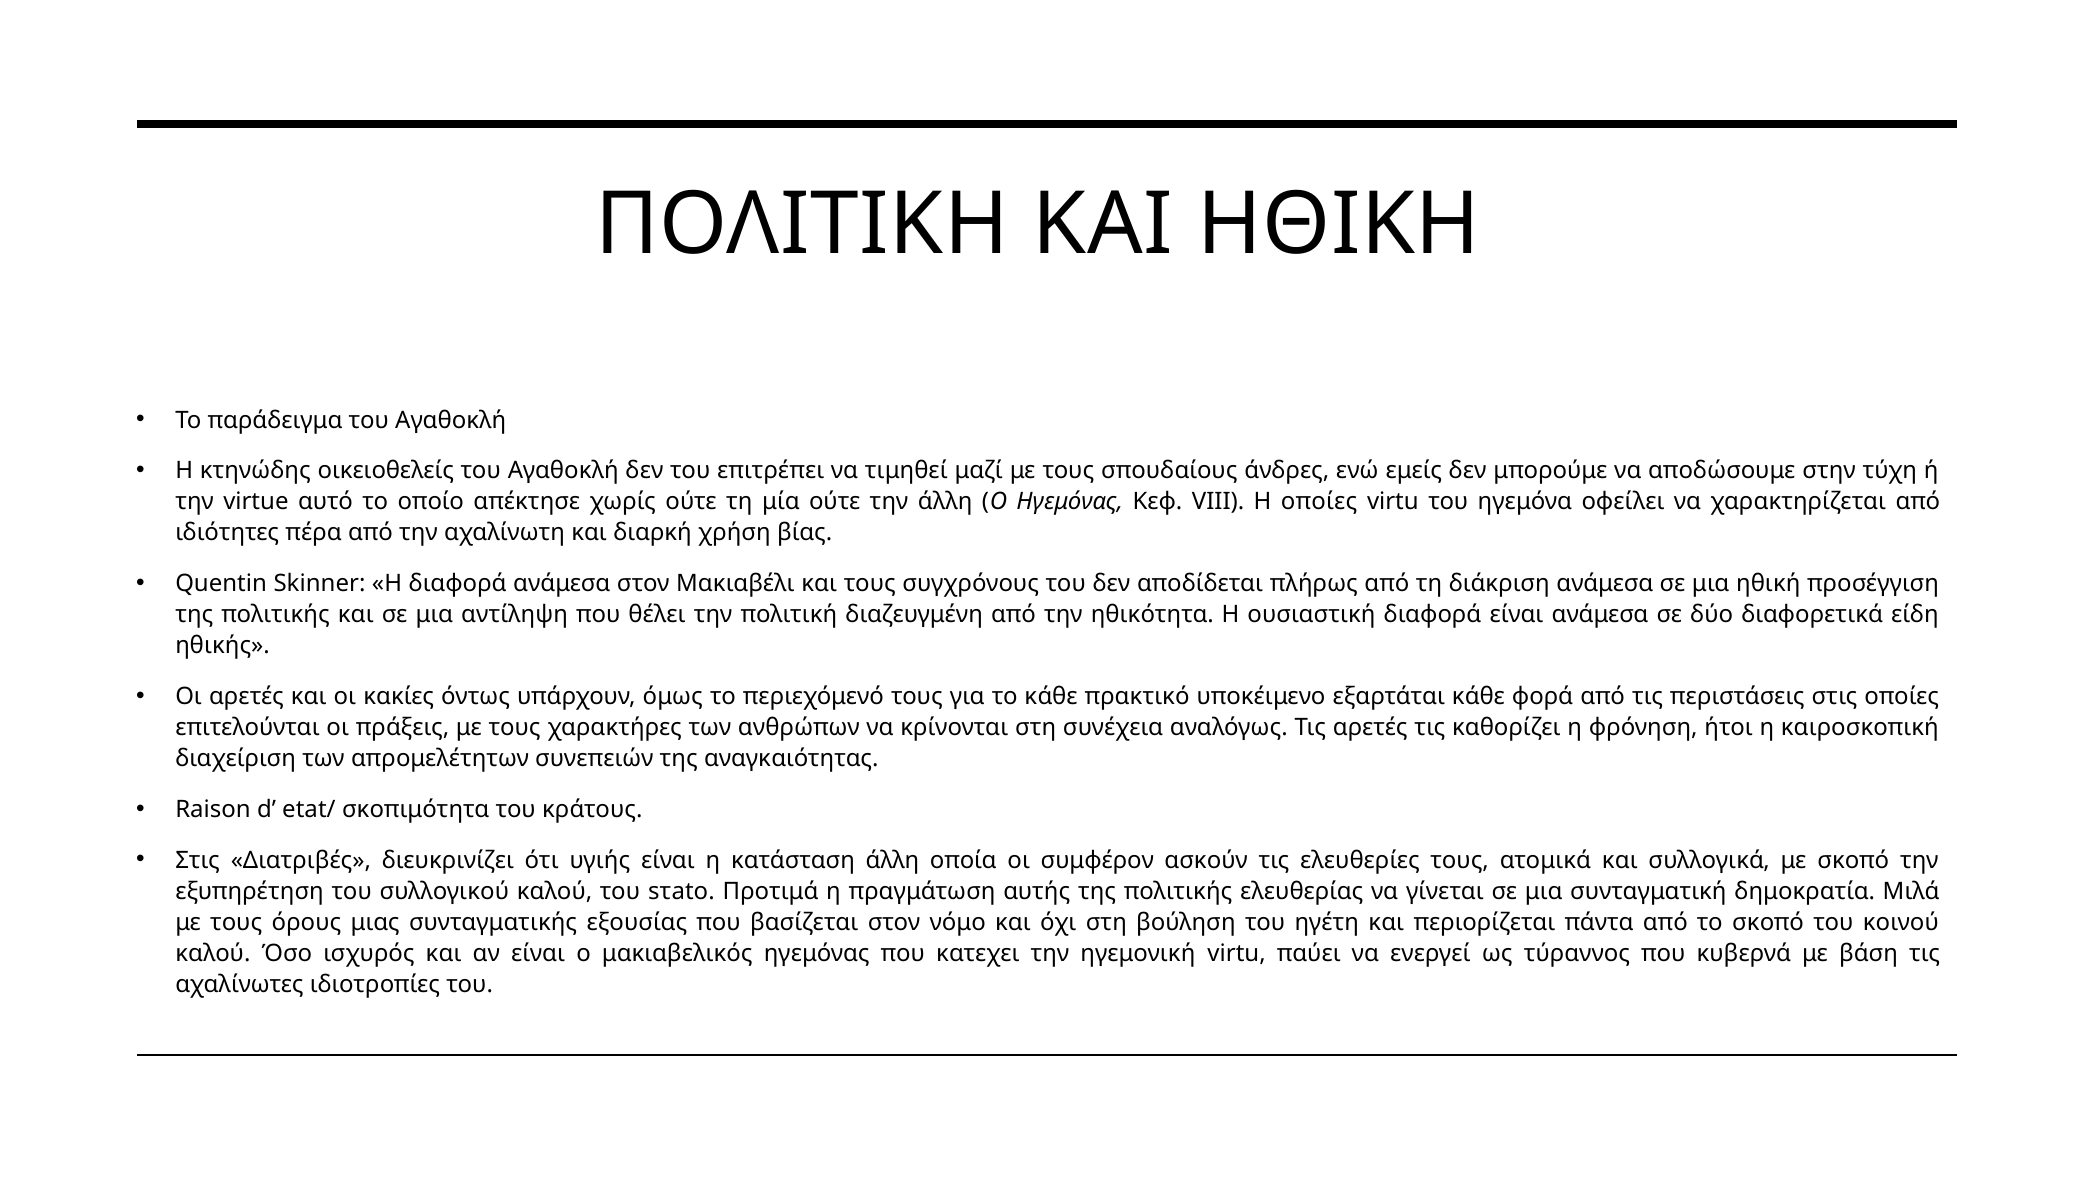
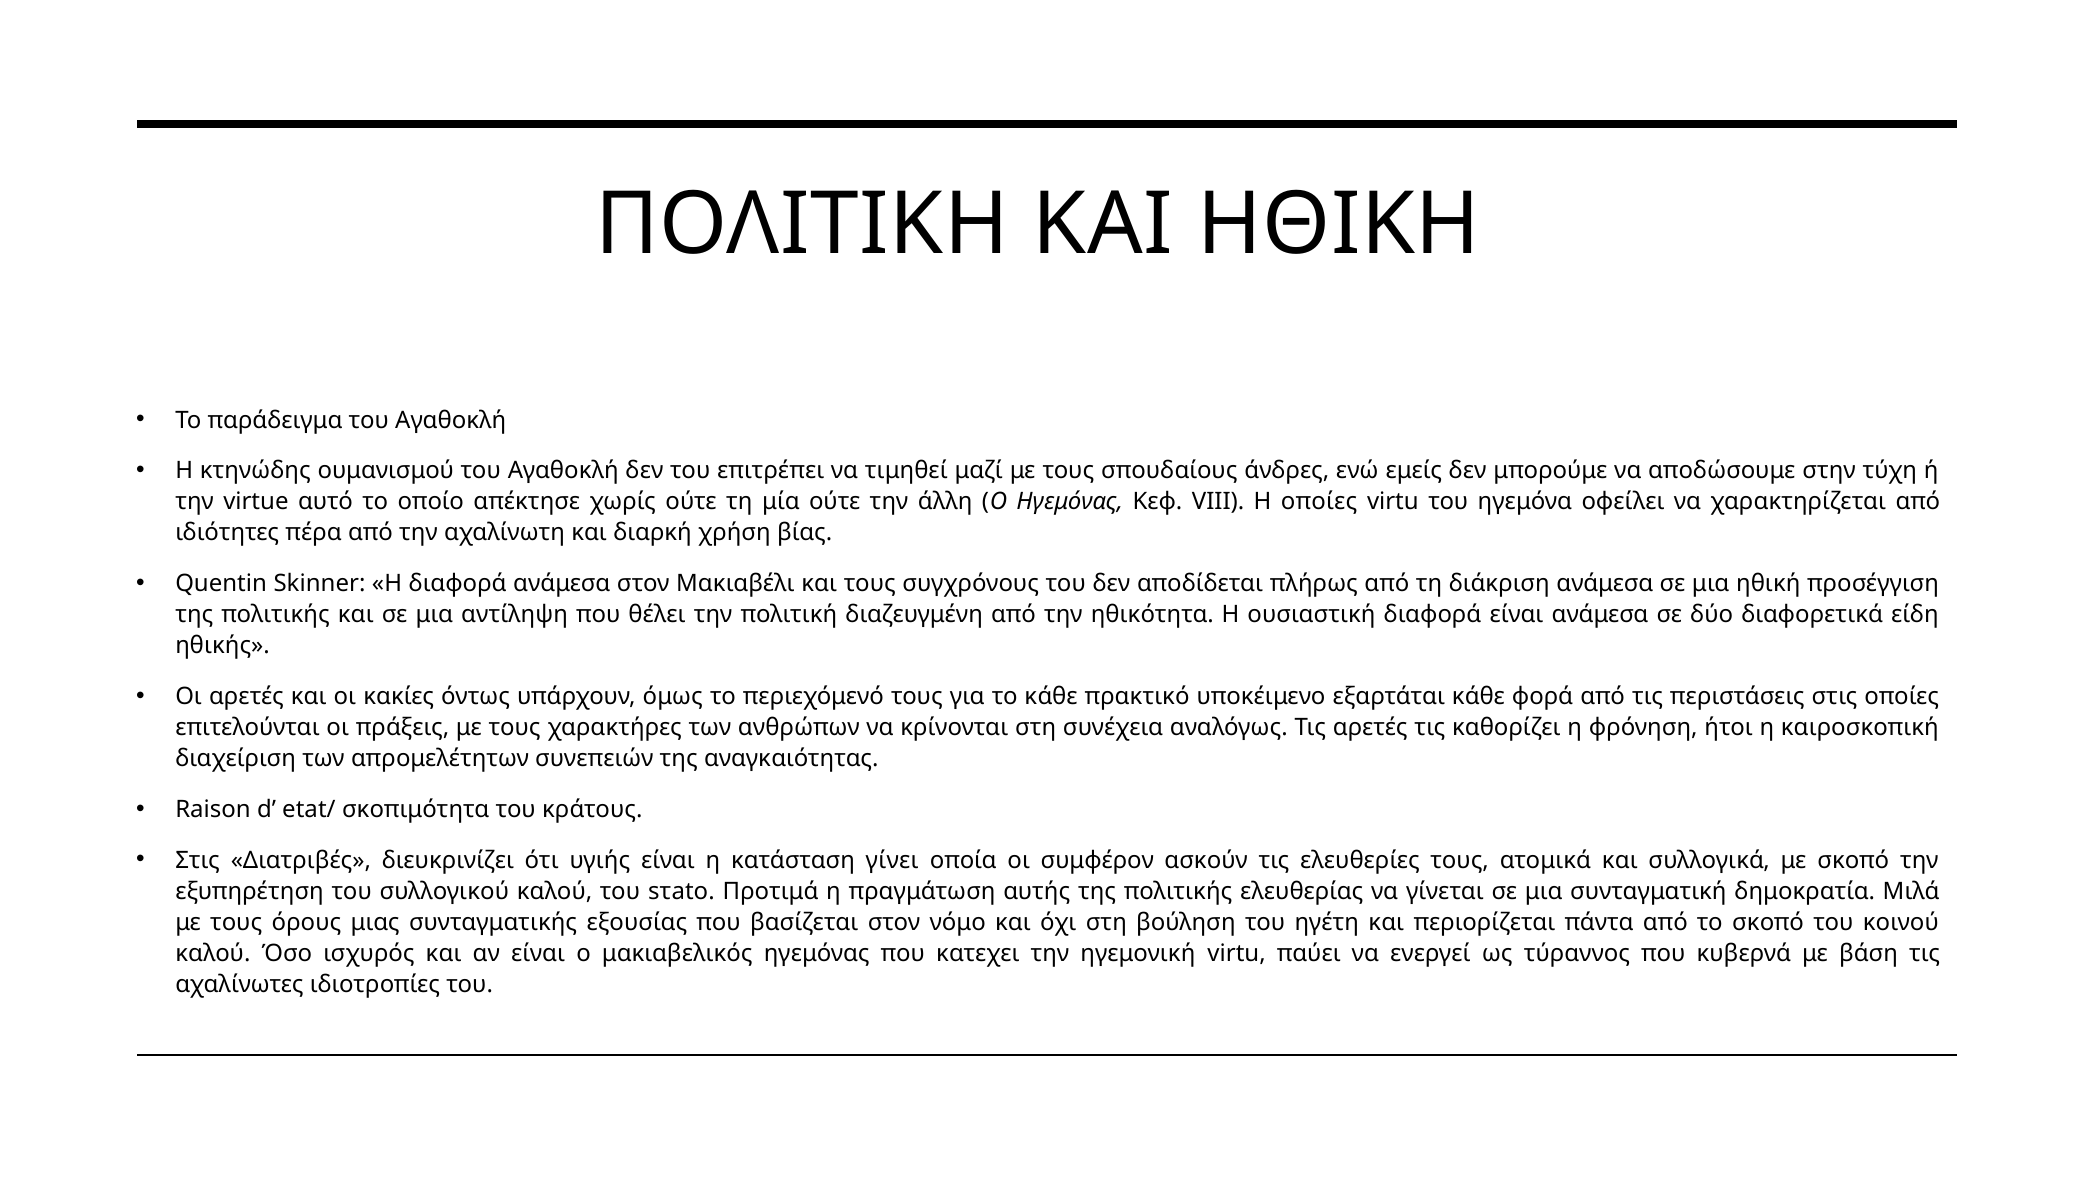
οικειοθελείς: οικειοθελείς -> ουμανισμού (386, 471)
κατάσταση άλλη: άλλη -> γίνει (892, 860)
